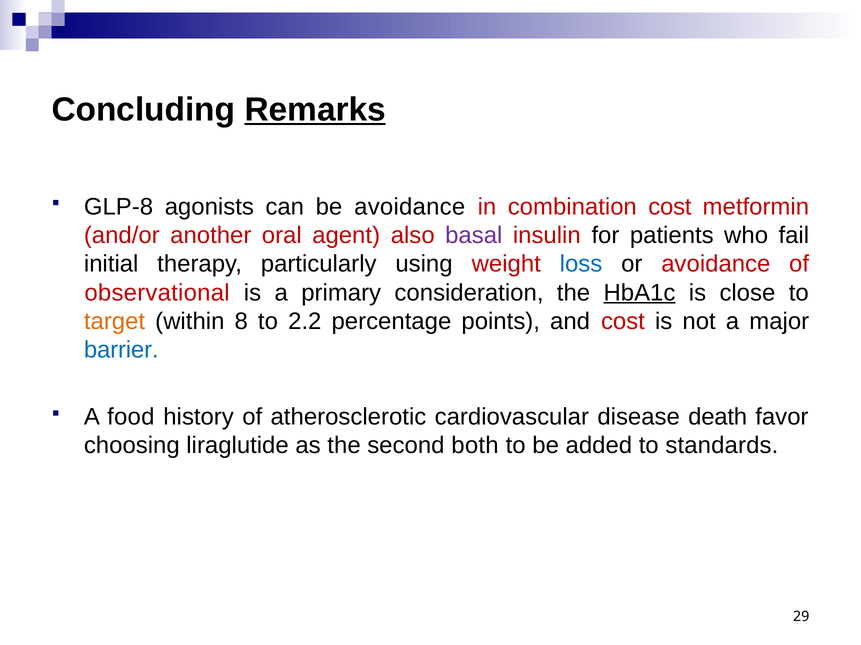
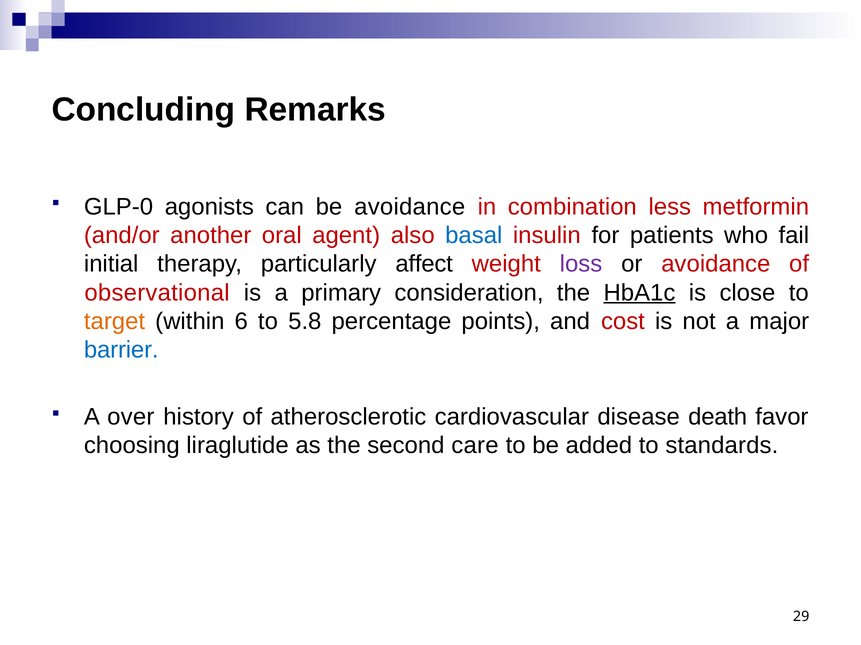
Remarks underline: present -> none (315, 110)
GLP-8: GLP-8 -> GLP-0 (119, 207)
combination cost: cost -> less (670, 207)
basal colour: purple -> blue (474, 236)
using: using -> affect (424, 264)
loss colour: blue -> purple (581, 264)
8: 8 -> 6 (241, 322)
2.2: 2.2 -> 5.8 (305, 322)
food: food -> over (131, 417)
both: both -> care (475, 446)
